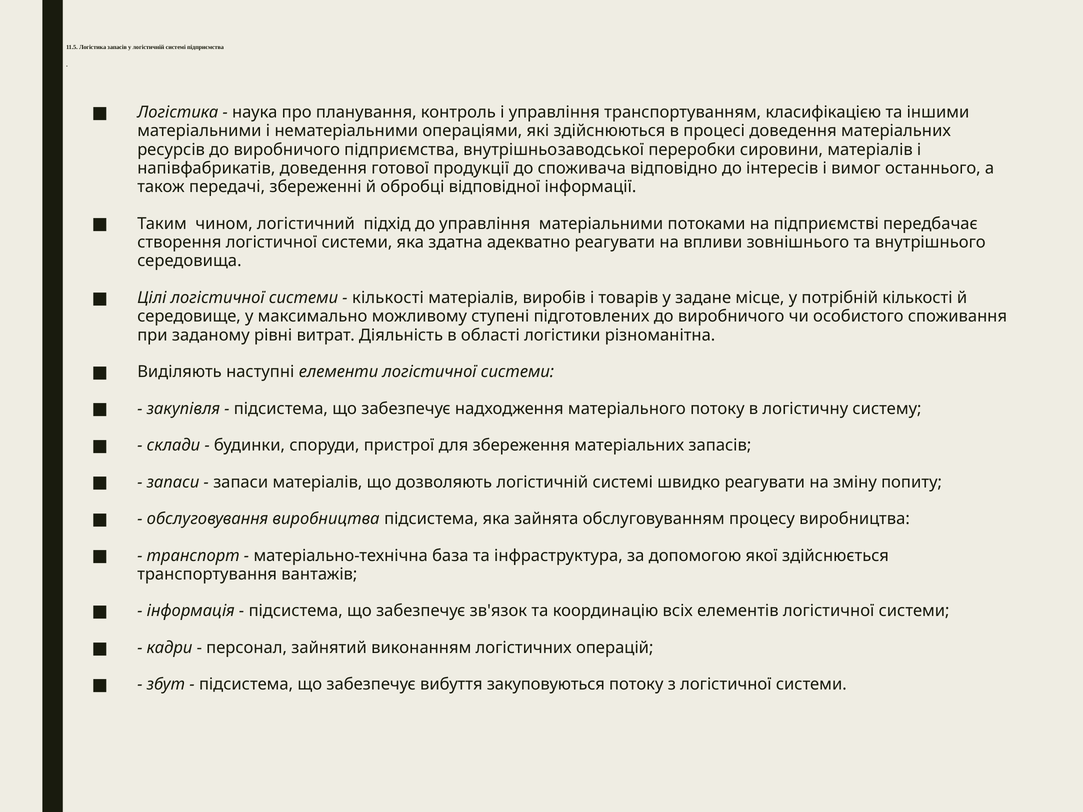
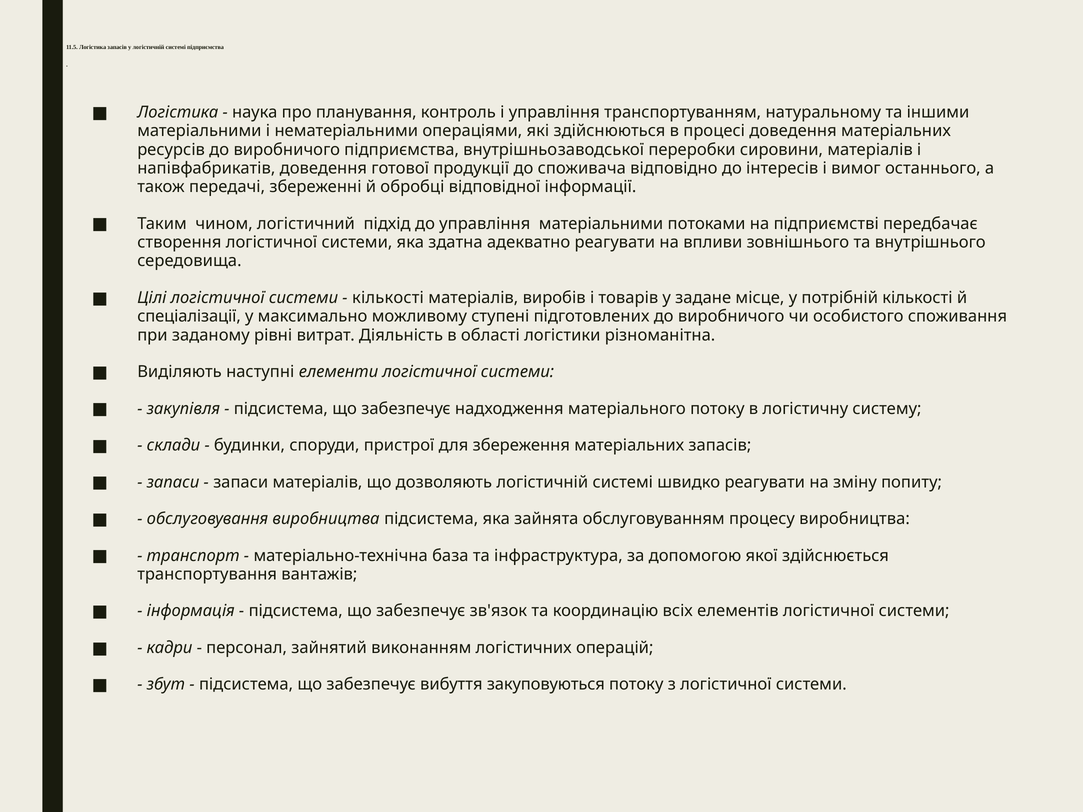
класифікацією: класифікацією -> натуральному (823, 112)
середовище: середовище -> спеціалізації (189, 317)
